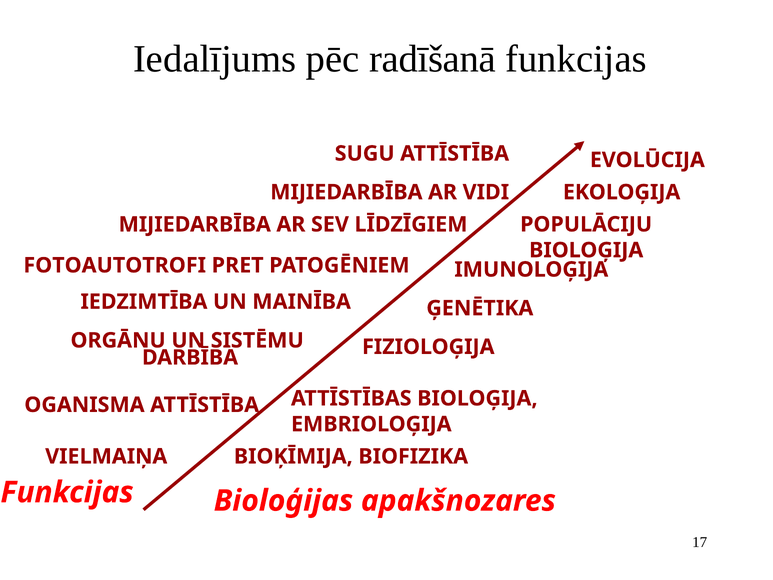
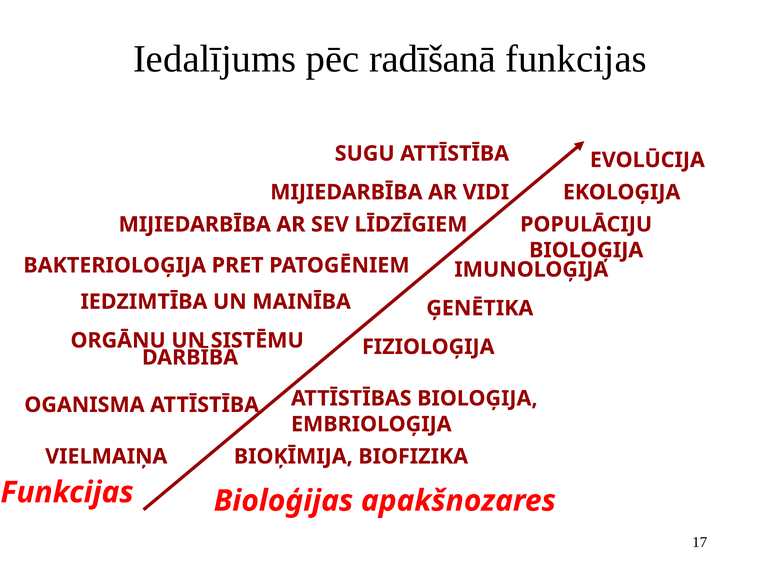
FOTOAUTOTROFI: FOTOAUTOTROFI -> BAKTERIOLOĢIJA (115, 265)
